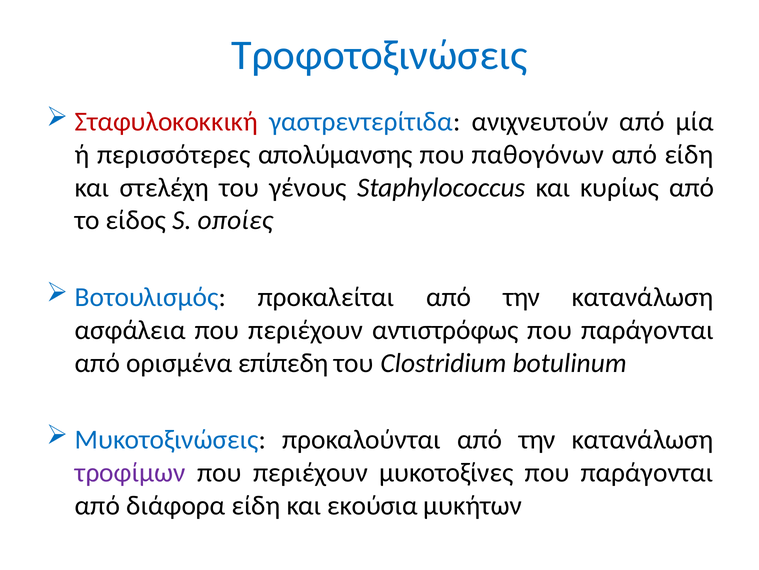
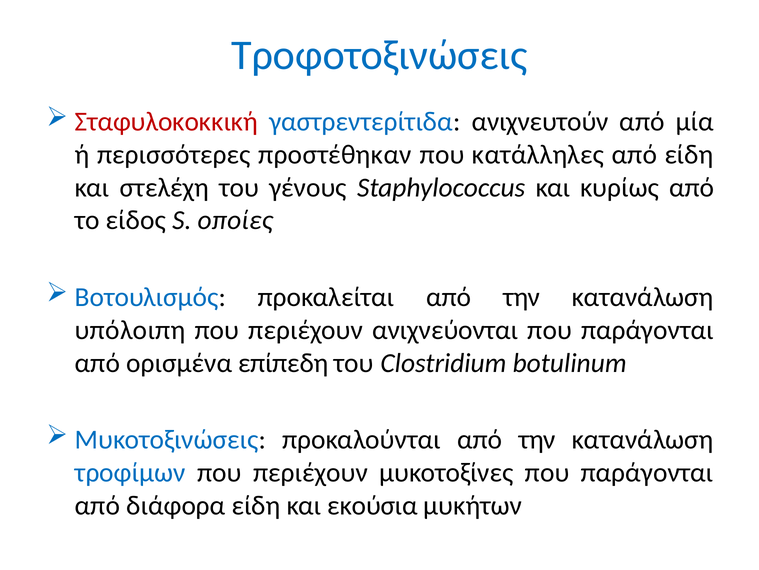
απολύμανσης: απολύμανσης -> προστέθηκαν (335, 154)
παθογόνων: παθογόνων -> κατάλληλες (538, 154)
ασφάλεια: ασφάλεια -> υπόλοιπη (130, 330)
αντιστρόφως: αντιστρόφως -> ανιχνεύονται (445, 330)
τροφίμων colour: purple -> blue (130, 472)
